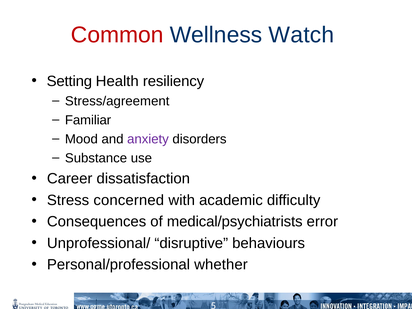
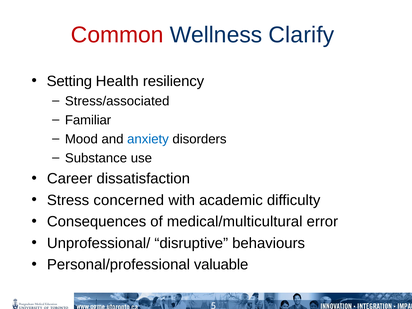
Watch: Watch -> Clarify (301, 35)
Stress/agreement: Stress/agreement -> Stress/associated (117, 101)
anxiety colour: purple -> blue (148, 139)
medical/psychiatrists: medical/psychiatrists -> medical/multicultural (235, 222)
whether: whether -> valuable (221, 265)
